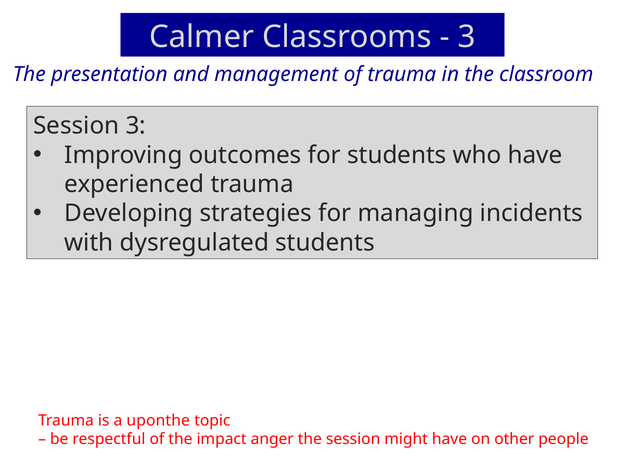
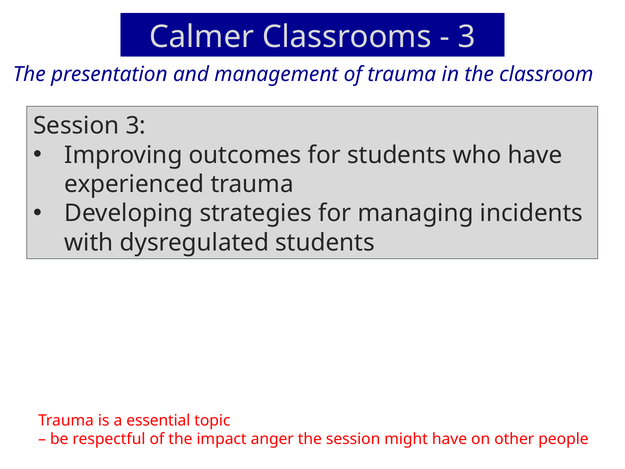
uponthe: uponthe -> essential (158, 420)
